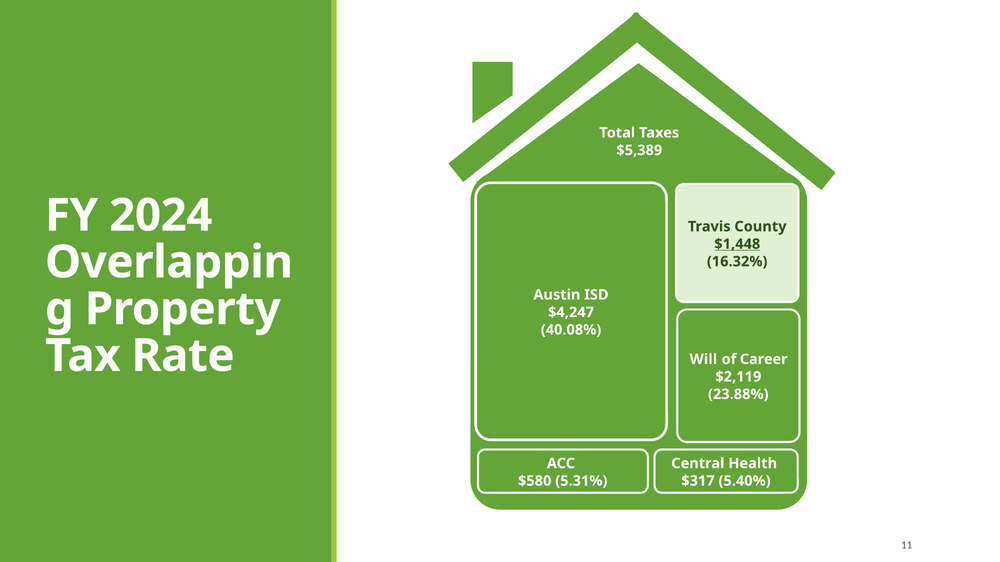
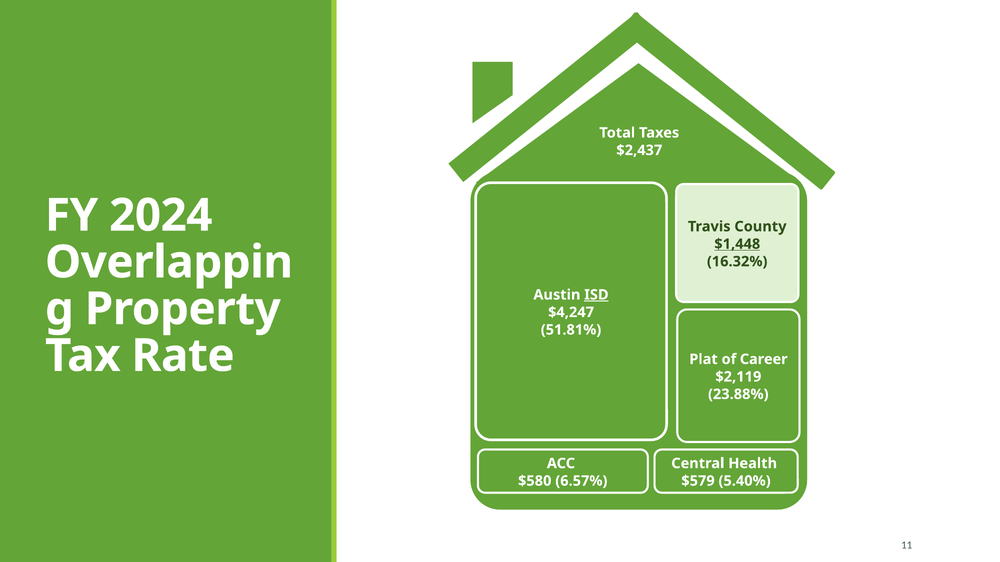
$5,389: $5,389 -> $2,437 (639, 150)
ISD underline: none -> present (596, 295)
40.08%: 40.08% -> 51.81% (571, 330)
Will: Will -> Plat (704, 360)
5.31%: 5.31% -> 6.57% (581, 481)
$317: $317 -> $579 (698, 481)
